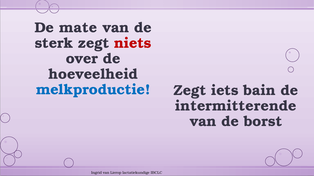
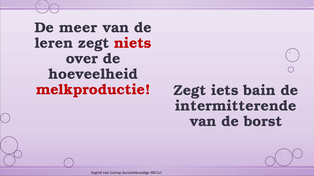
mate: mate -> meer (78, 28)
sterk: sterk -> leren (54, 43)
melkproductie colour: blue -> red (93, 90)
